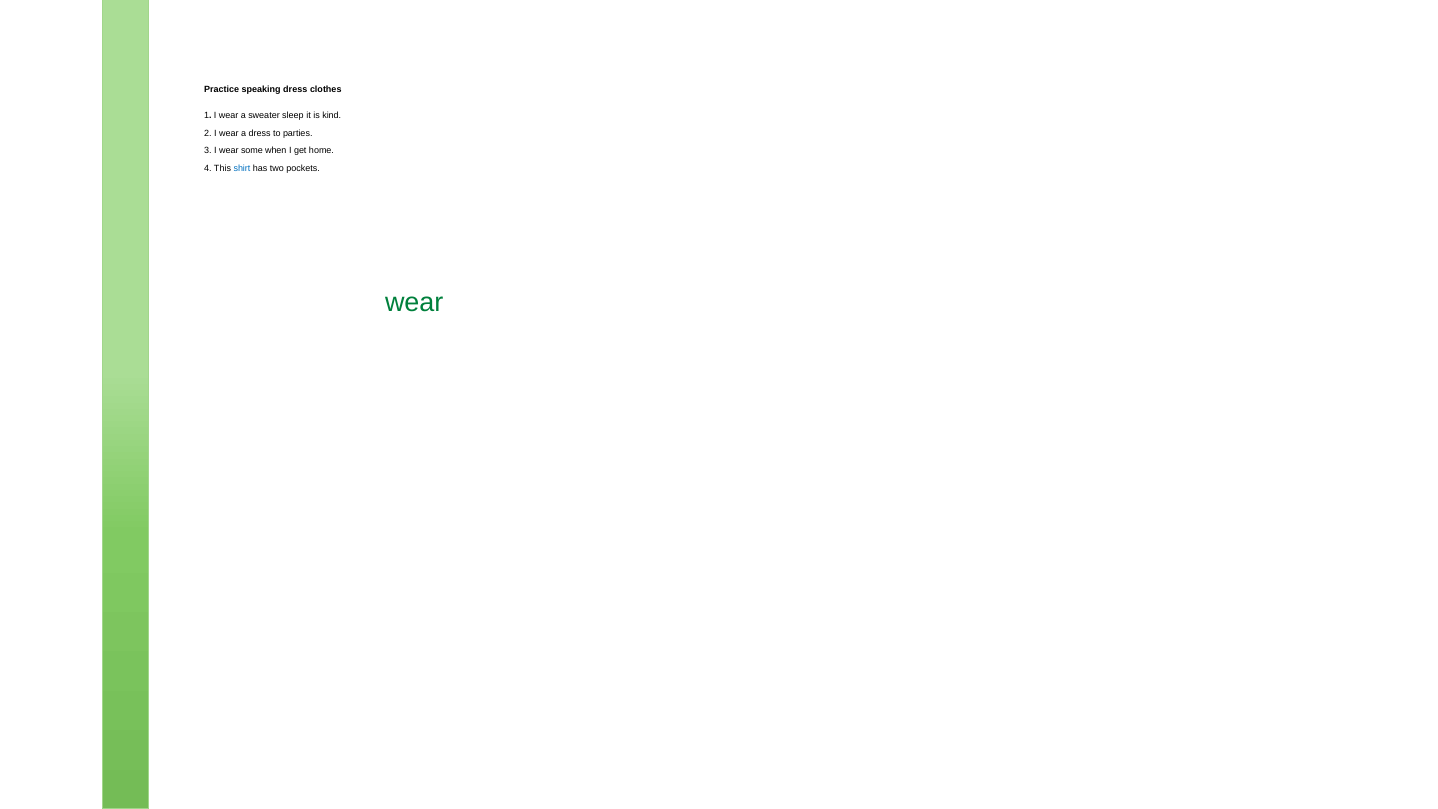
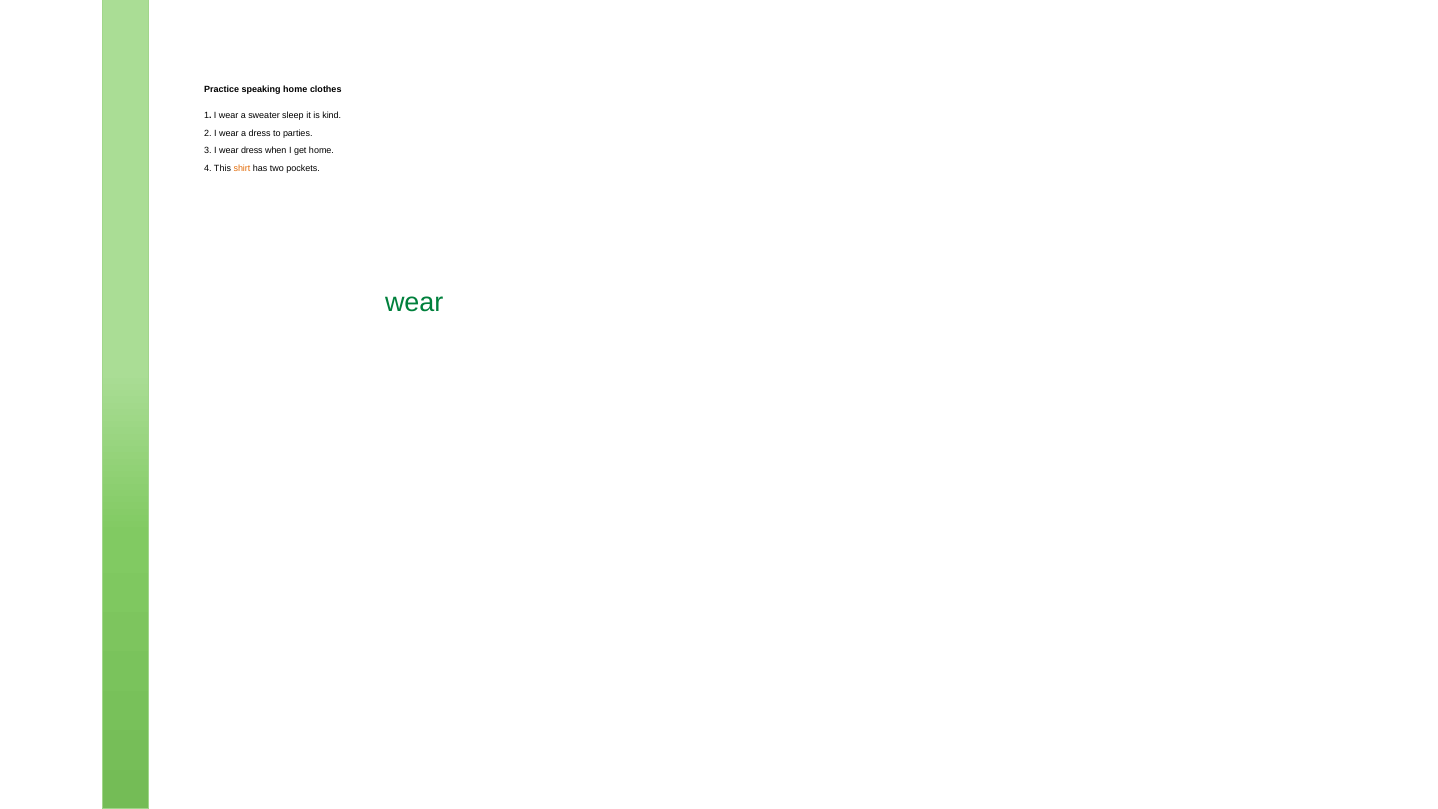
speaking dress: dress -> home (295, 90)
wear some: some -> dress (252, 151)
shirt colour: blue -> orange (242, 168)
